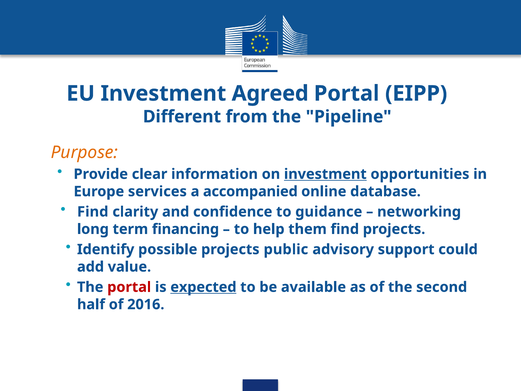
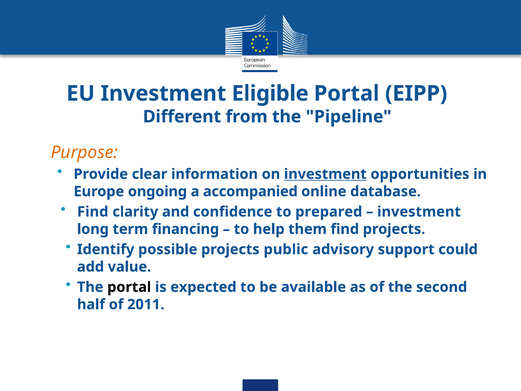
Agreed: Agreed -> Eligible (270, 93)
services: services -> ongoing (157, 191)
guidance: guidance -> prepared (329, 212)
networking: networking -> investment (419, 212)
portal colour: red -> black (129, 287)
expected underline: present -> none (203, 287)
2016: 2016 -> 2011 (146, 304)
